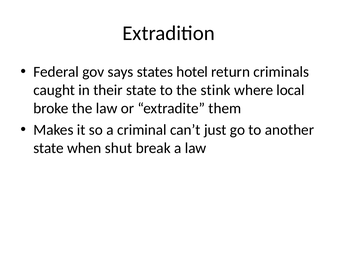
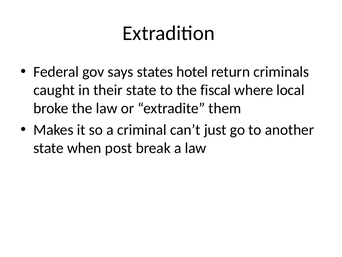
stink: stink -> fiscal (216, 90)
shut: shut -> post (119, 148)
